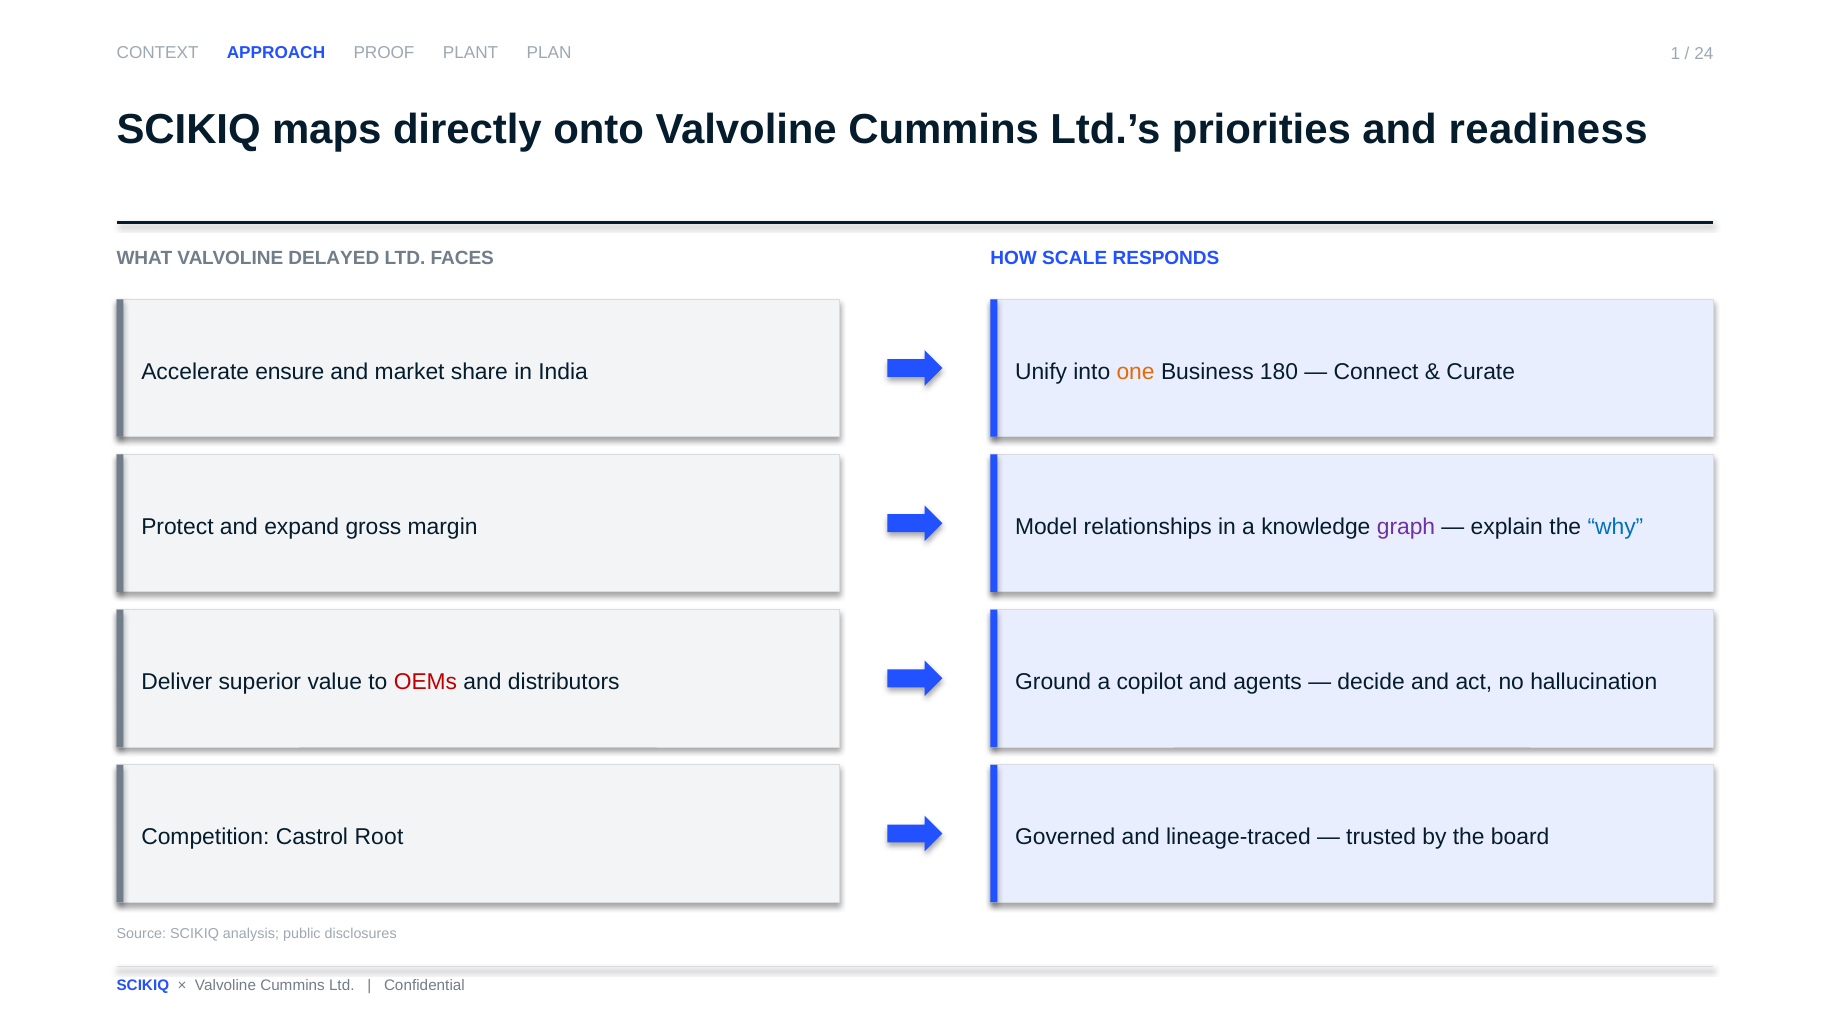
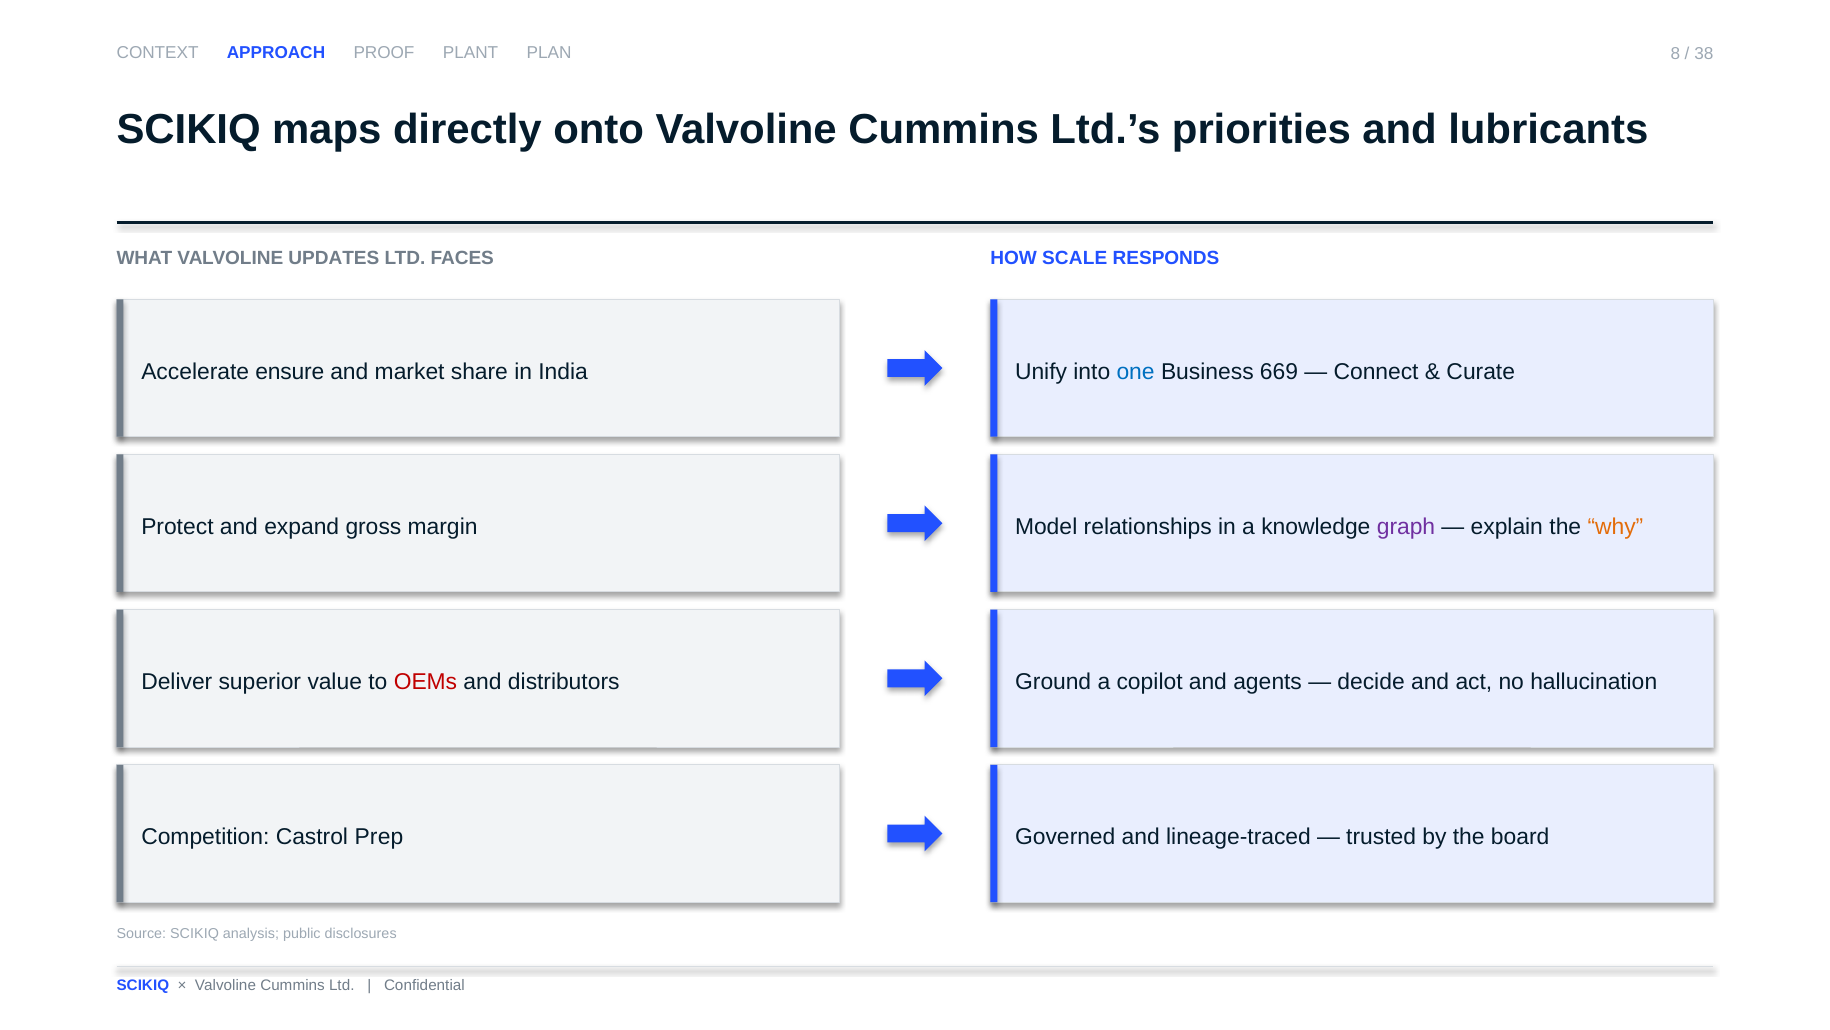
1: 1 -> 8 (1675, 54)
24: 24 -> 38 (1704, 54)
readiness: readiness -> lubricants (1548, 130)
DELAYED: DELAYED -> UPDATES (334, 258)
one colour: orange -> blue (1136, 371)
180: 180 -> 669 (1279, 371)
why colour: blue -> orange (1615, 526)
Root: Root -> Prep (379, 837)
